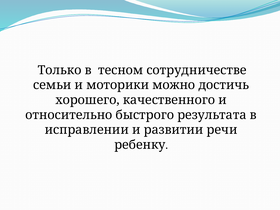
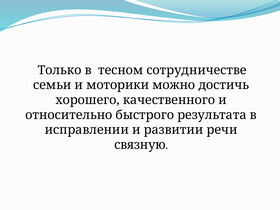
ребенку: ребенку -> связную (140, 145)
